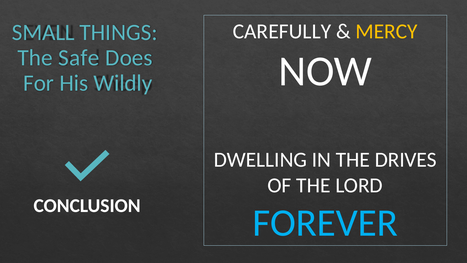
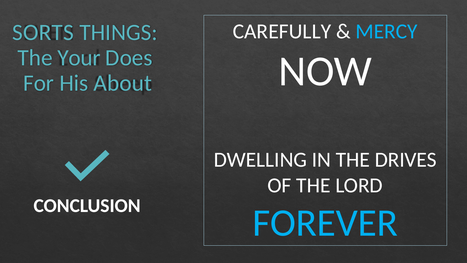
MERCY colour: yellow -> light blue (387, 31)
SMALL: SMALL -> SORTS (43, 32)
Safe: Safe -> Your (79, 58)
Wildly: Wildly -> About (123, 83)
